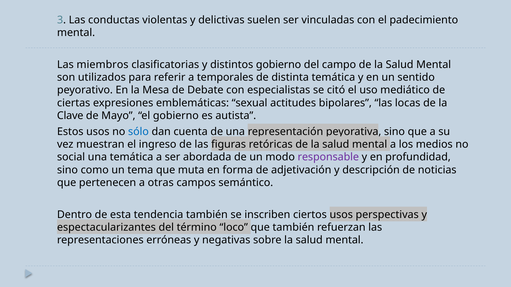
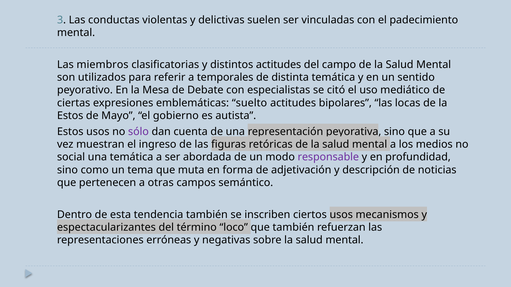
distintos gobierno: gobierno -> actitudes (279, 65)
sexual: sexual -> suelto (249, 103)
Clave: Clave -> Estos (70, 116)
sólo colour: blue -> purple (138, 132)
perspectivas: perspectivas -> mecanismos (387, 215)
